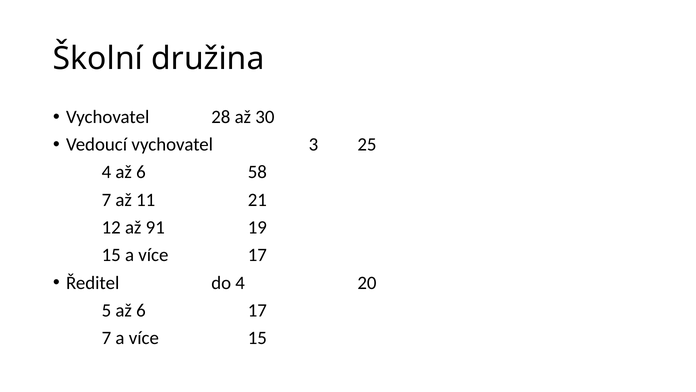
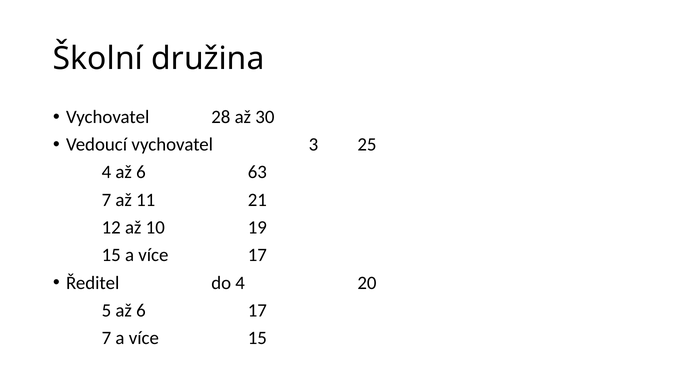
58: 58 -> 63 (257, 172)
91: 91 -> 10 (155, 227)
